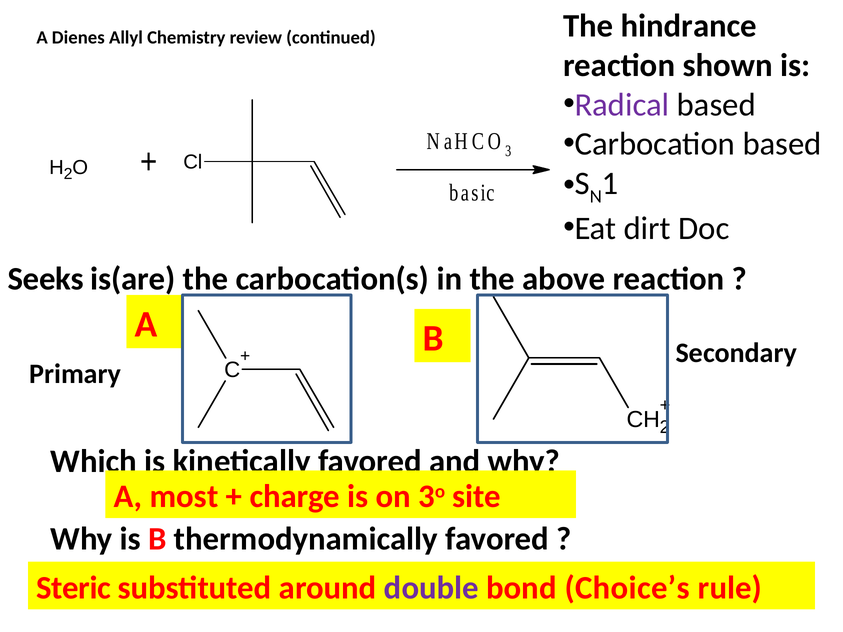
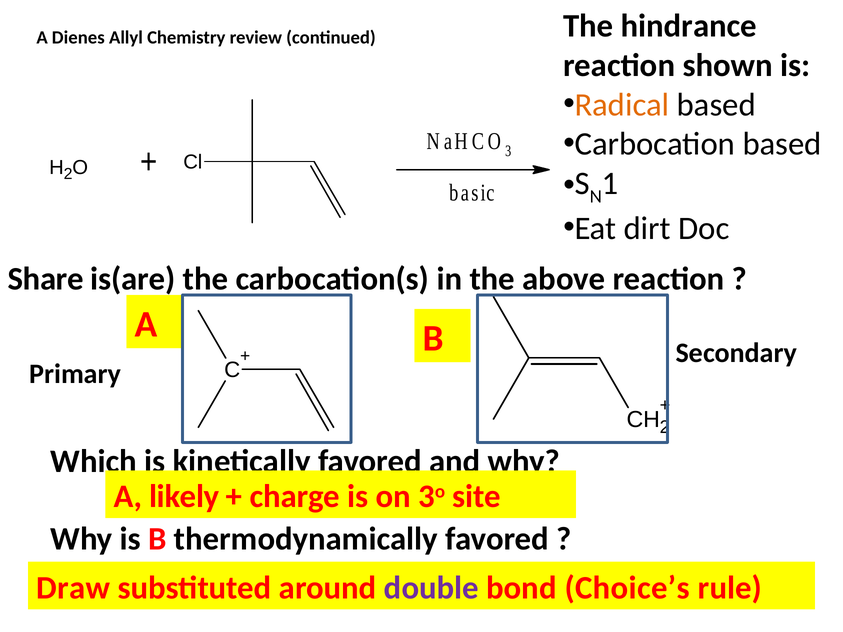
Radical colour: purple -> orange (622, 105)
Seeks: Seeks -> Share (46, 279)
most: most -> likely (184, 497)
Steric: Steric -> Draw (73, 588)
